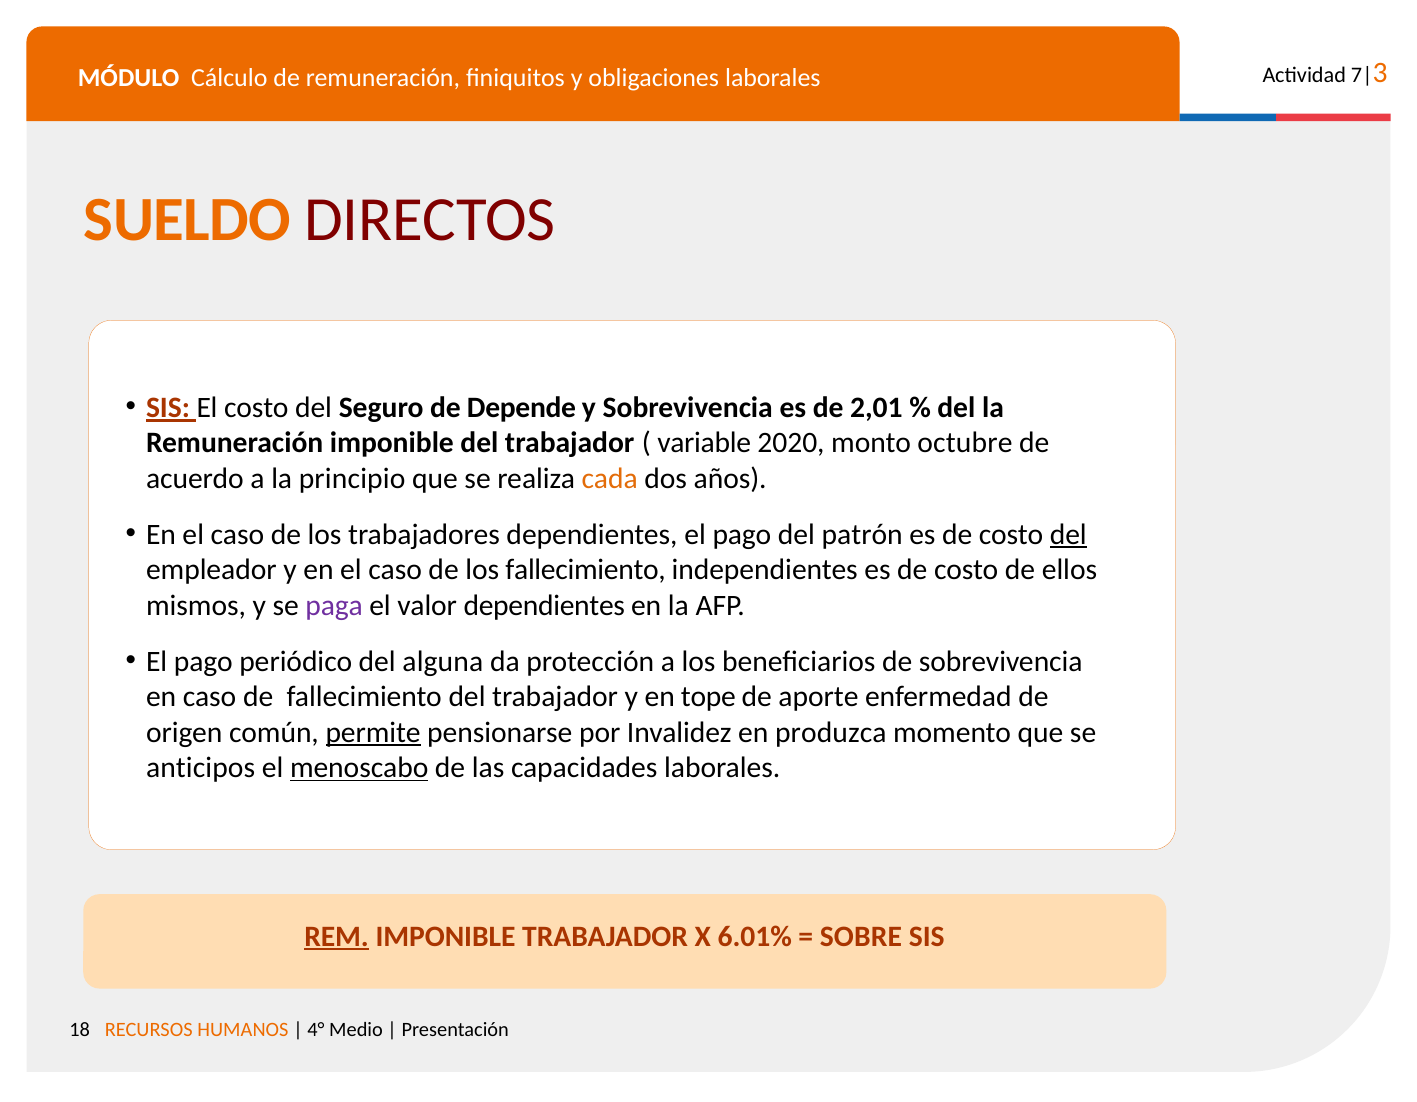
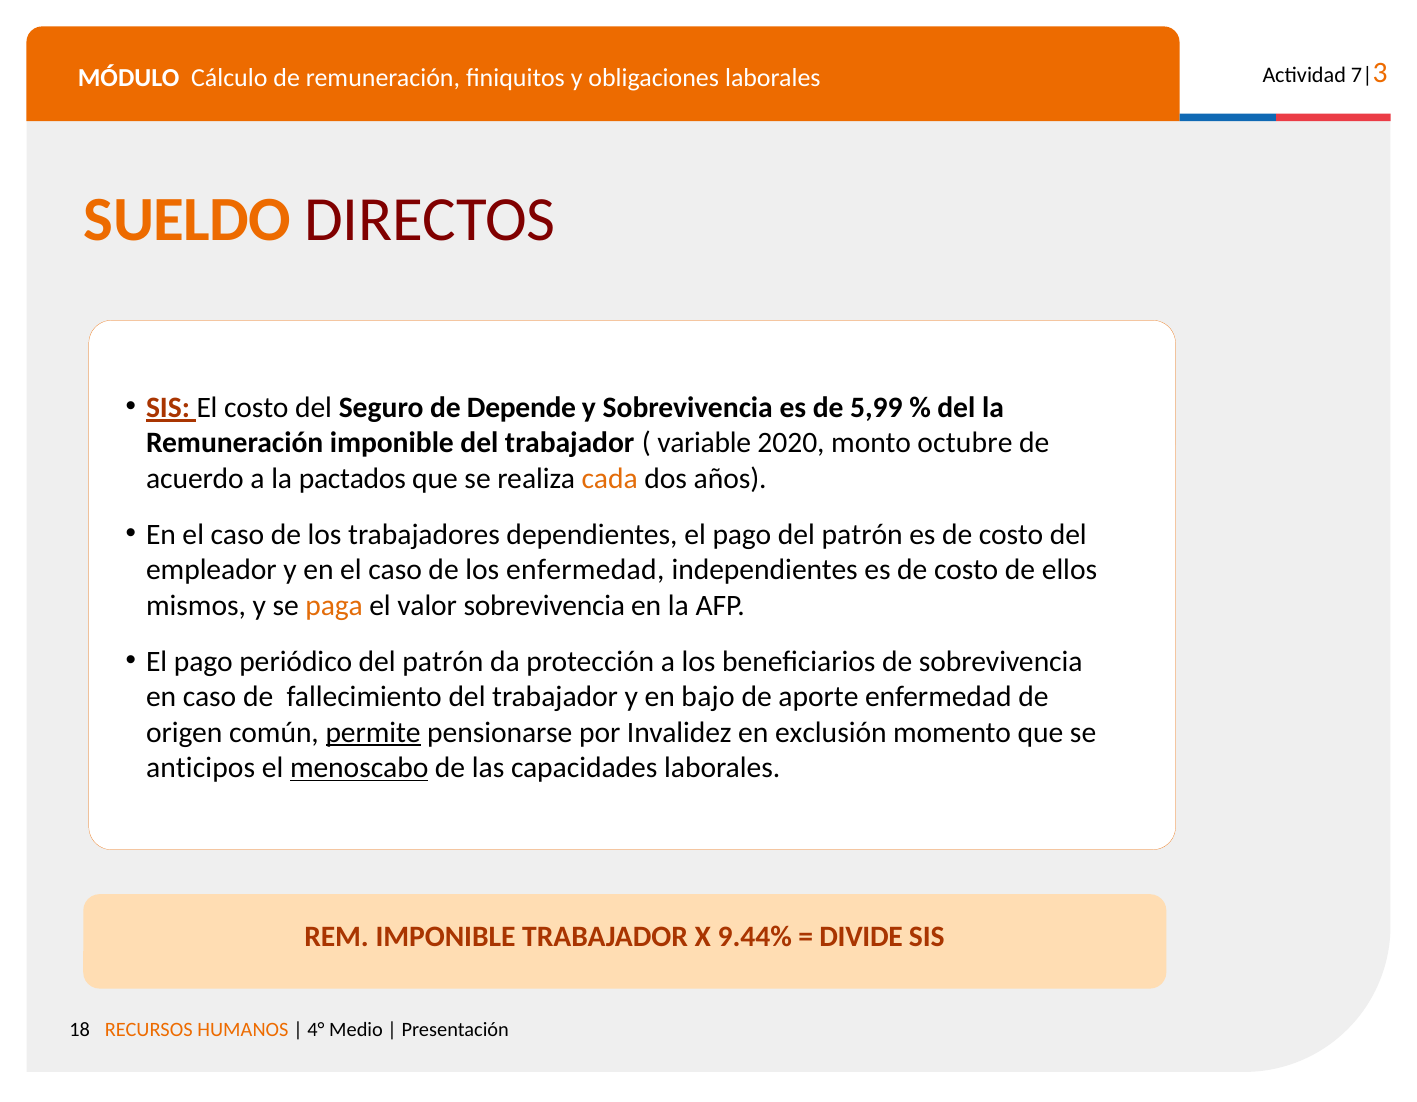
2,01: 2,01 -> 5,99 (876, 407)
principio: principio -> pactados (352, 478)
del underline: present -> none (1068, 534)
los fallecimiento: fallecimiento -> enfermedad (585, 570)
paga colour: purple -> orange (334, 605)
valor dependientes: dependientes -> sobrevivencia (544, 605)
periódico del alguna: alguna -> patrón (443, 661)
tope: tope -> bajo (708, 697)
produzca: produzca -> exclusión (831, 732)
REM underline: present -> none (337, 936)
6.01%: 6.01% -> 9.44% (755, 936)
SOBRE: SOBRE -> DIVIDE (861, 936)
